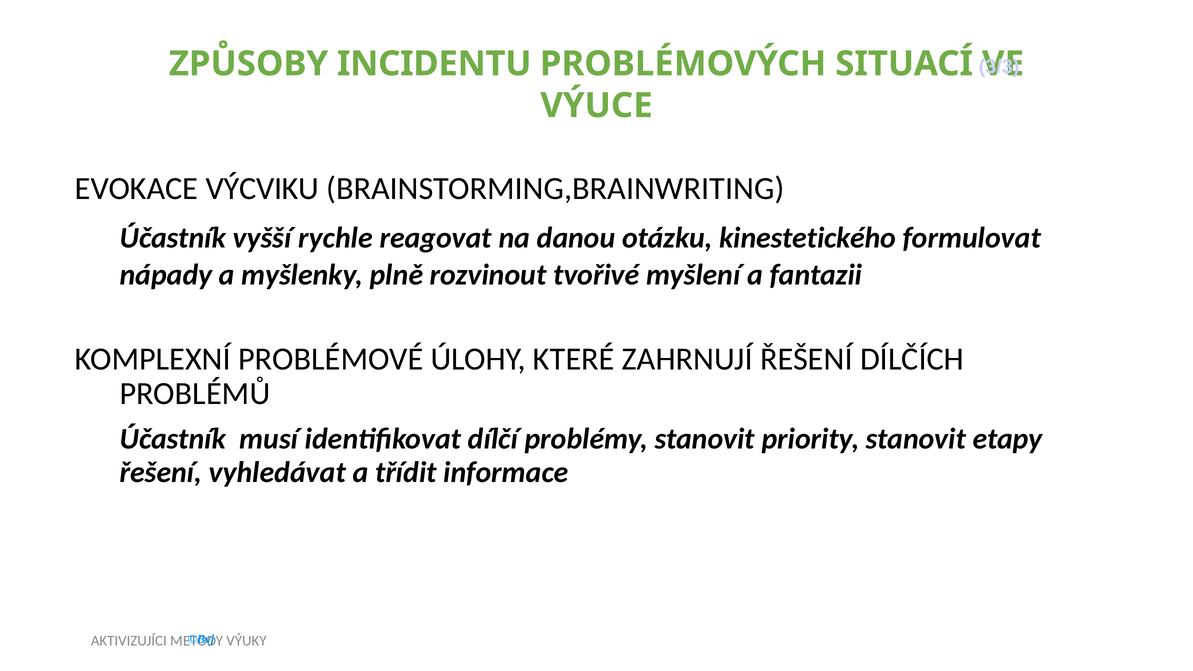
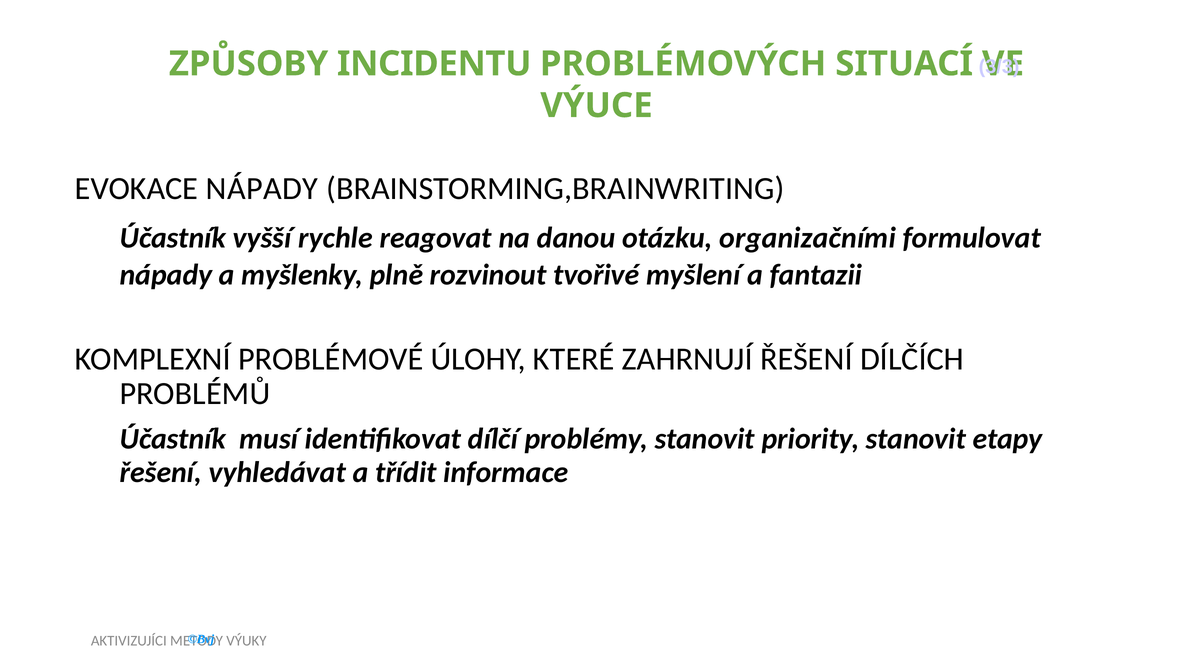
EVOKACE VÝCVIKU: VÝCVIKU -> NÁPADY (262, 189)
kinestetického: kinestetického -> organizačními (808, 238)
